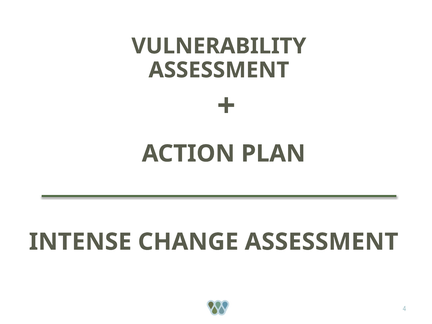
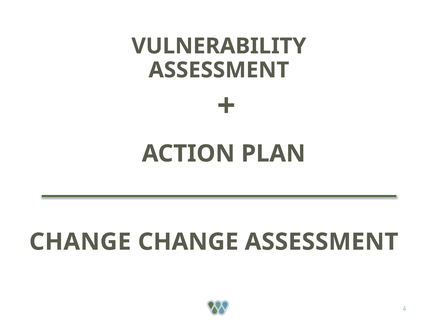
INTENSE: INTENSE -> CHANGE (80, 242)
